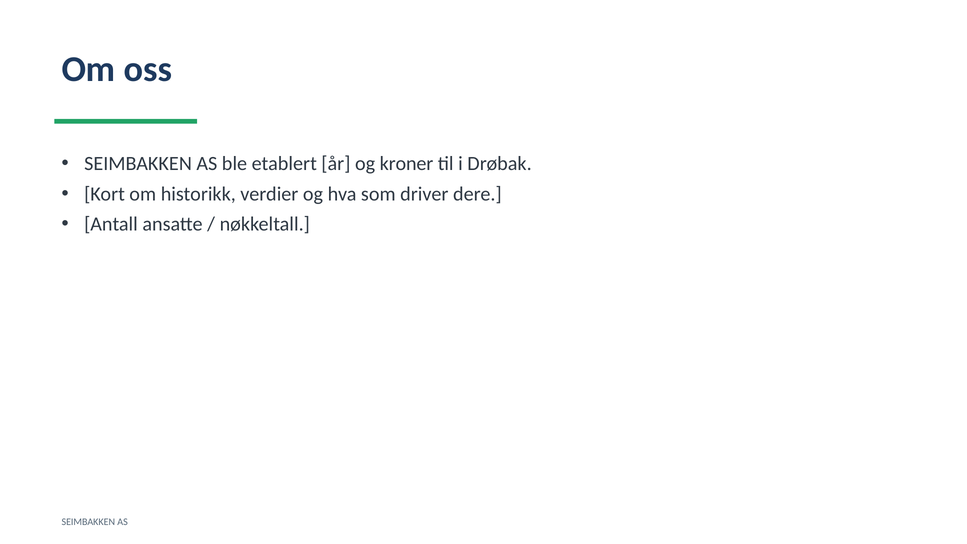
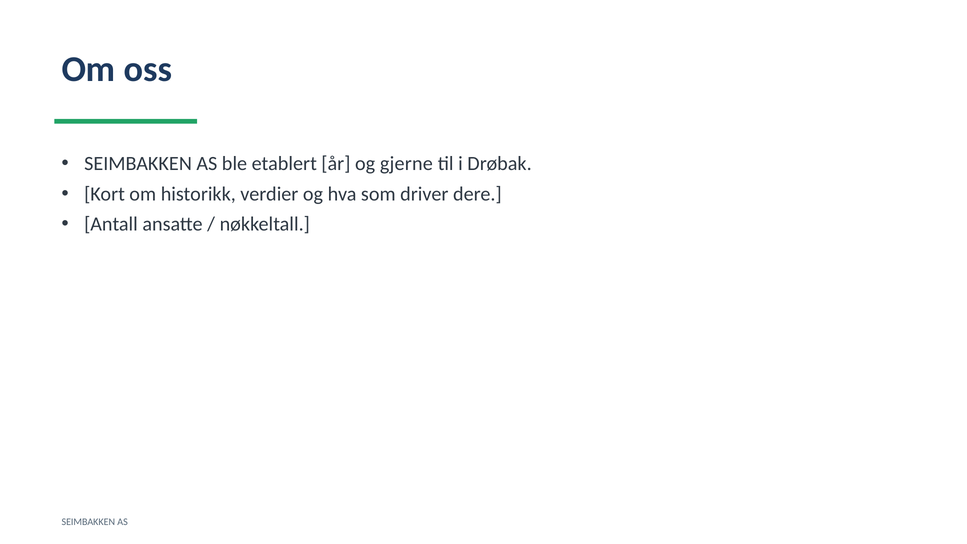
kroner: kroner -> gjerne (406, 164)
